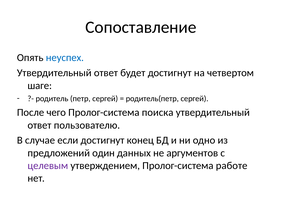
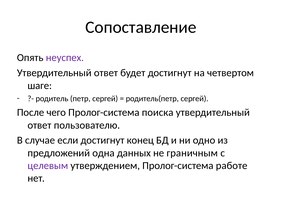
неуспех colour: blue -> purple (65, 58)
один: один -> одна (103, 153)
аргументов: аргументов -> граничным (192, 153)
